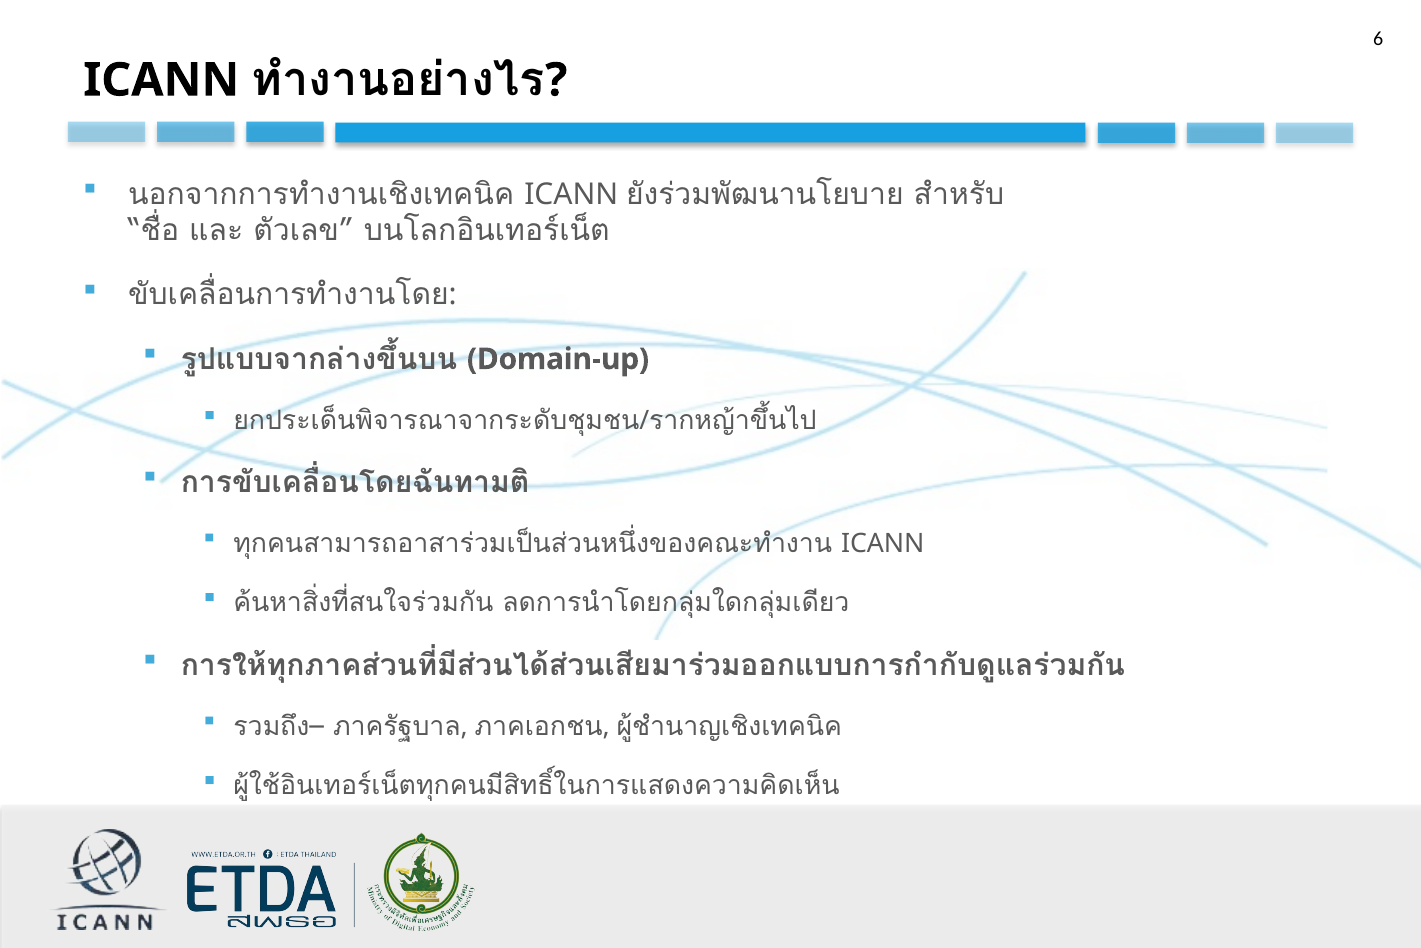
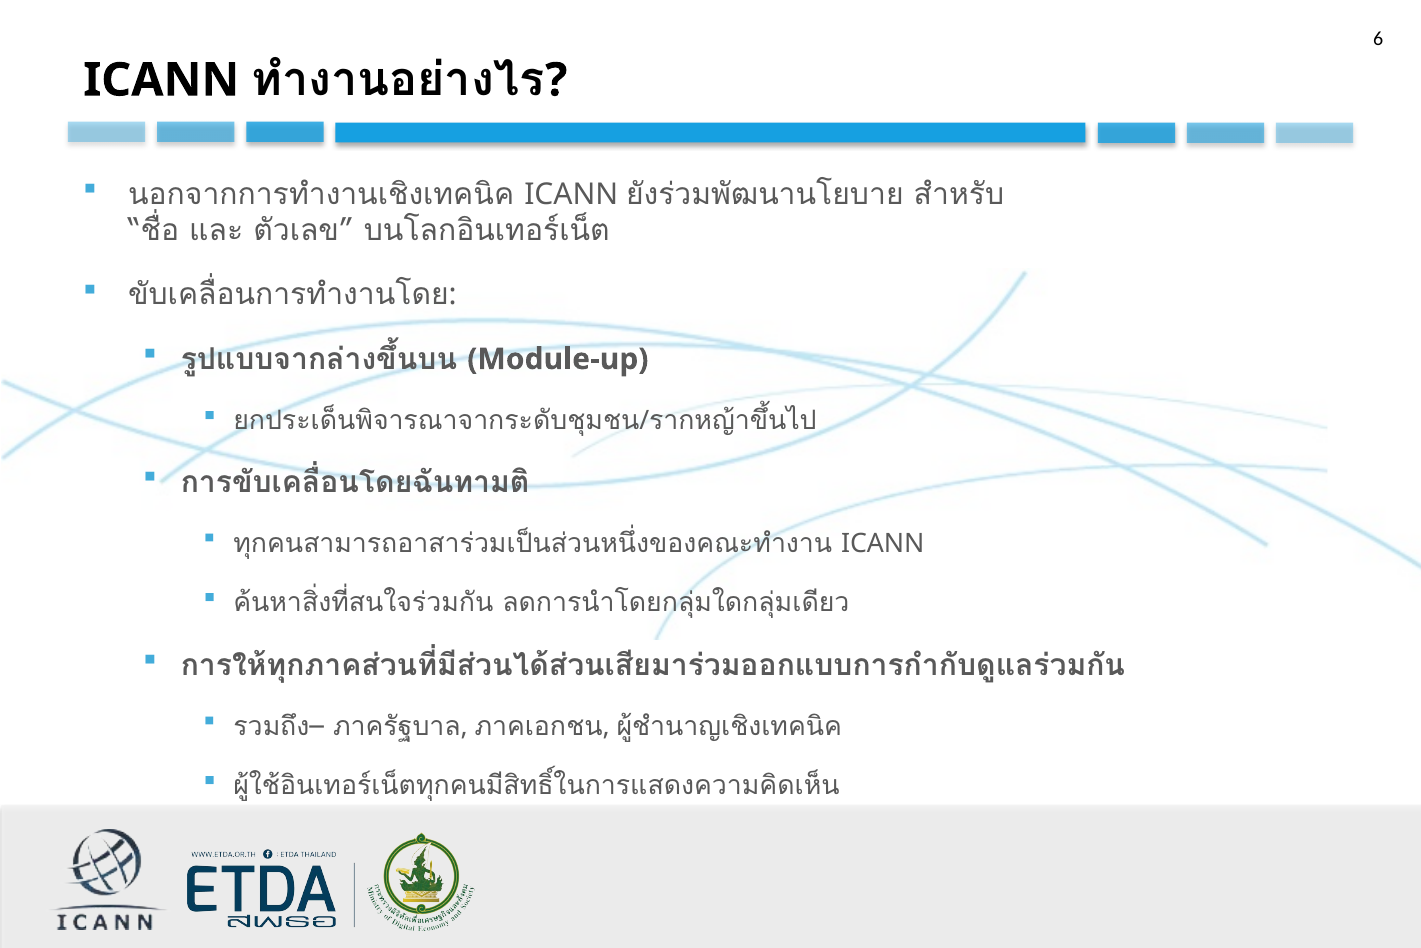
Domain-up: Domain-up -> Module-up (558, 359)
